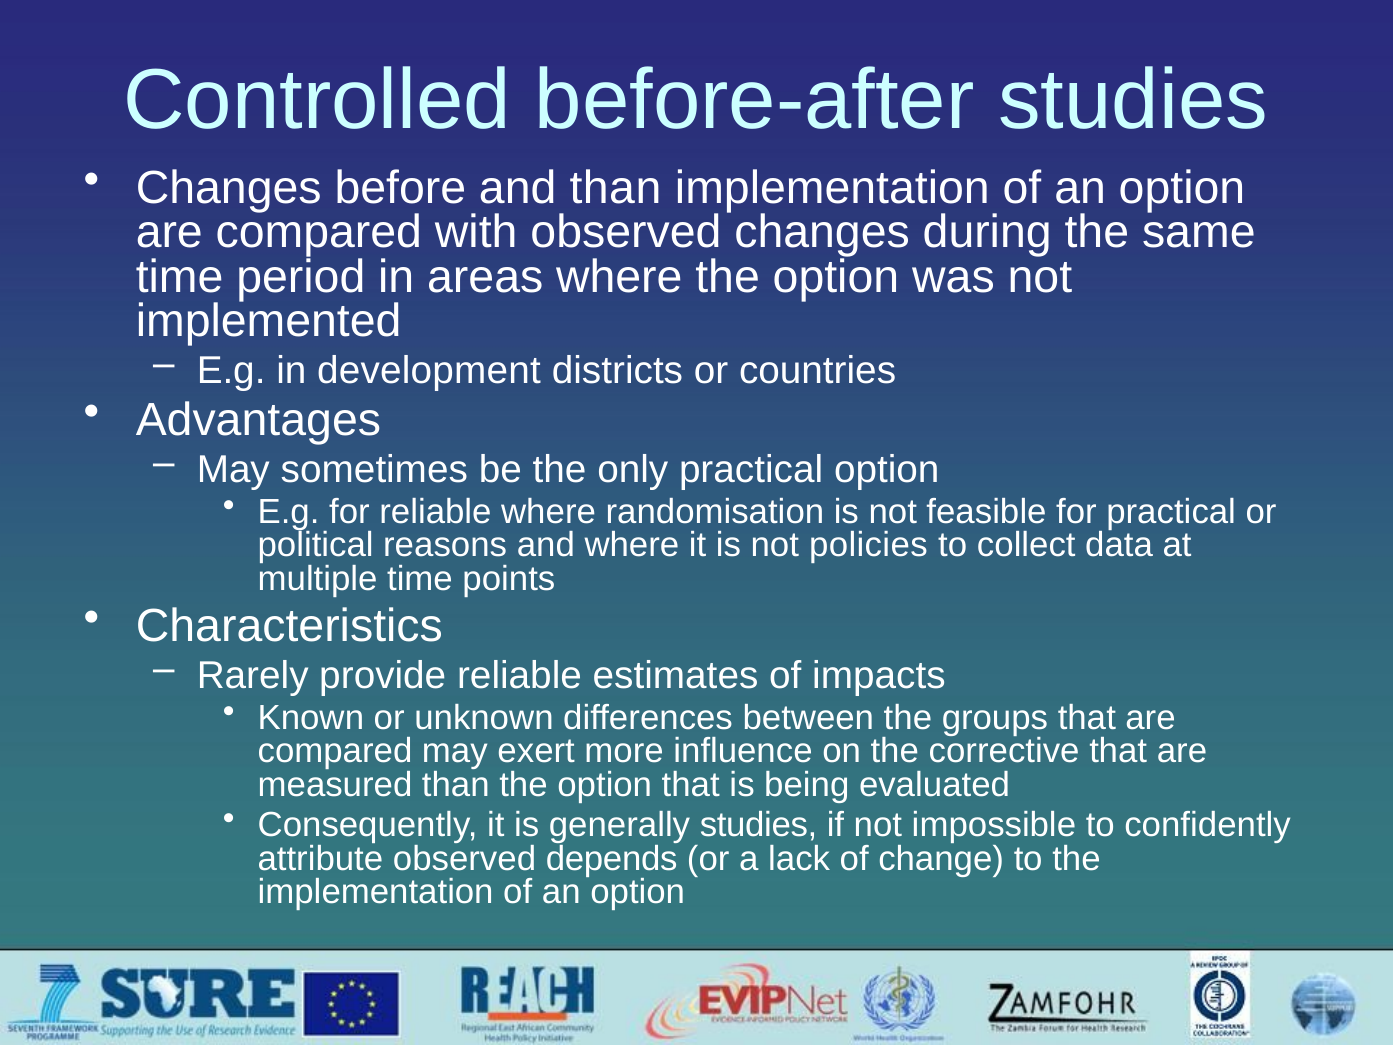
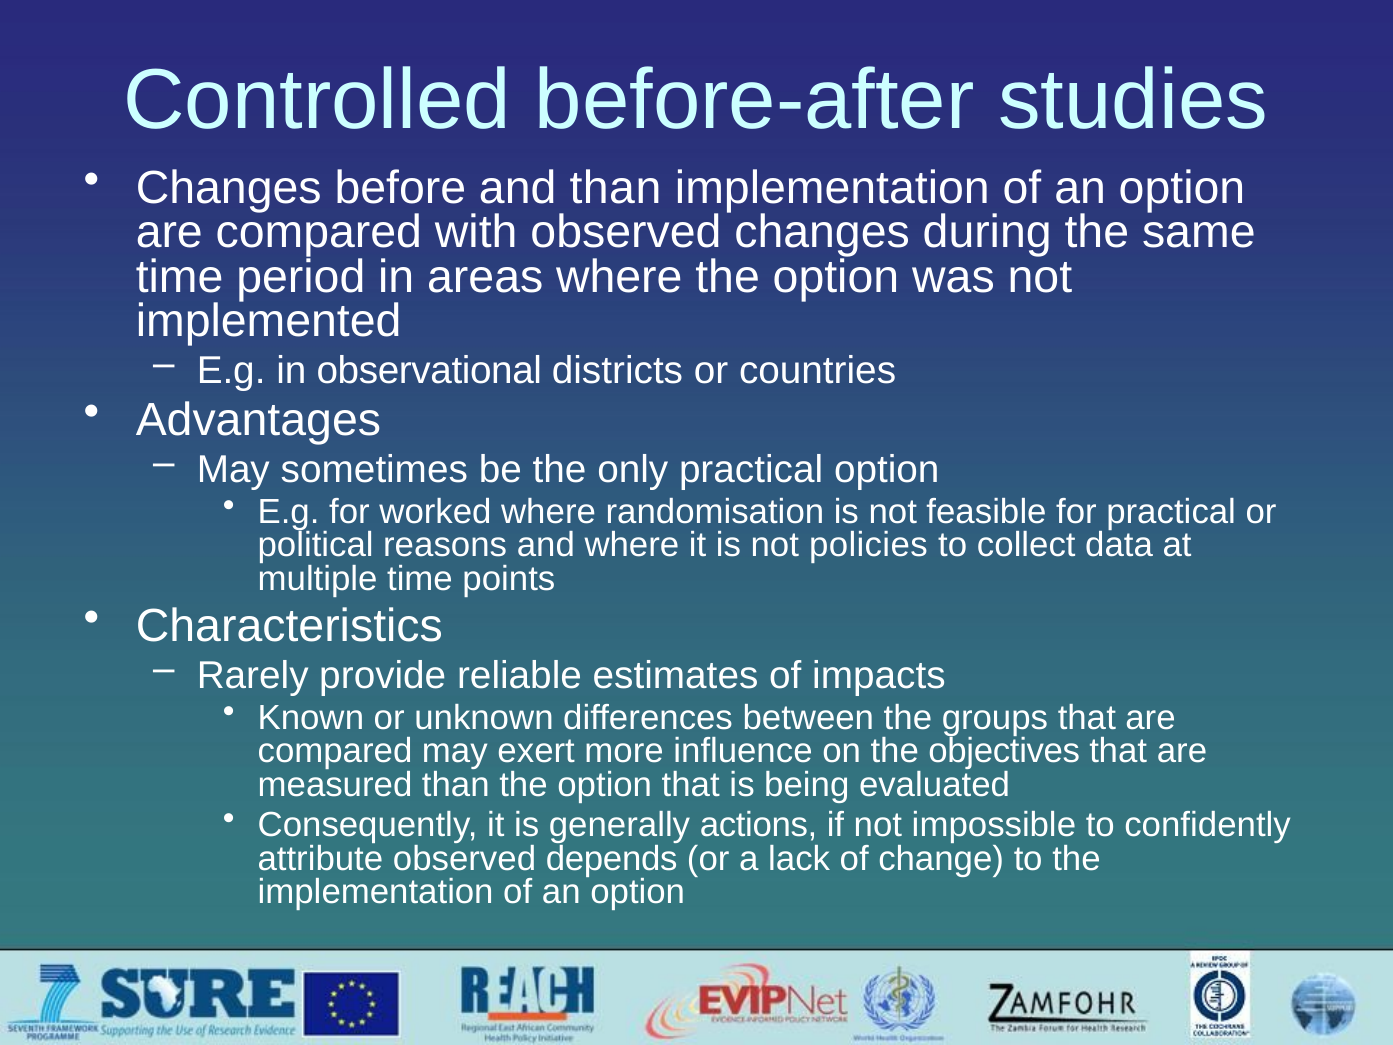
development: development -> observational (429, 370)
for reliable: reliable -> worked (435, 512)
corrective: corrective -> objectives (1004, 751)
generally studies: studies -> actions (759, 825)
